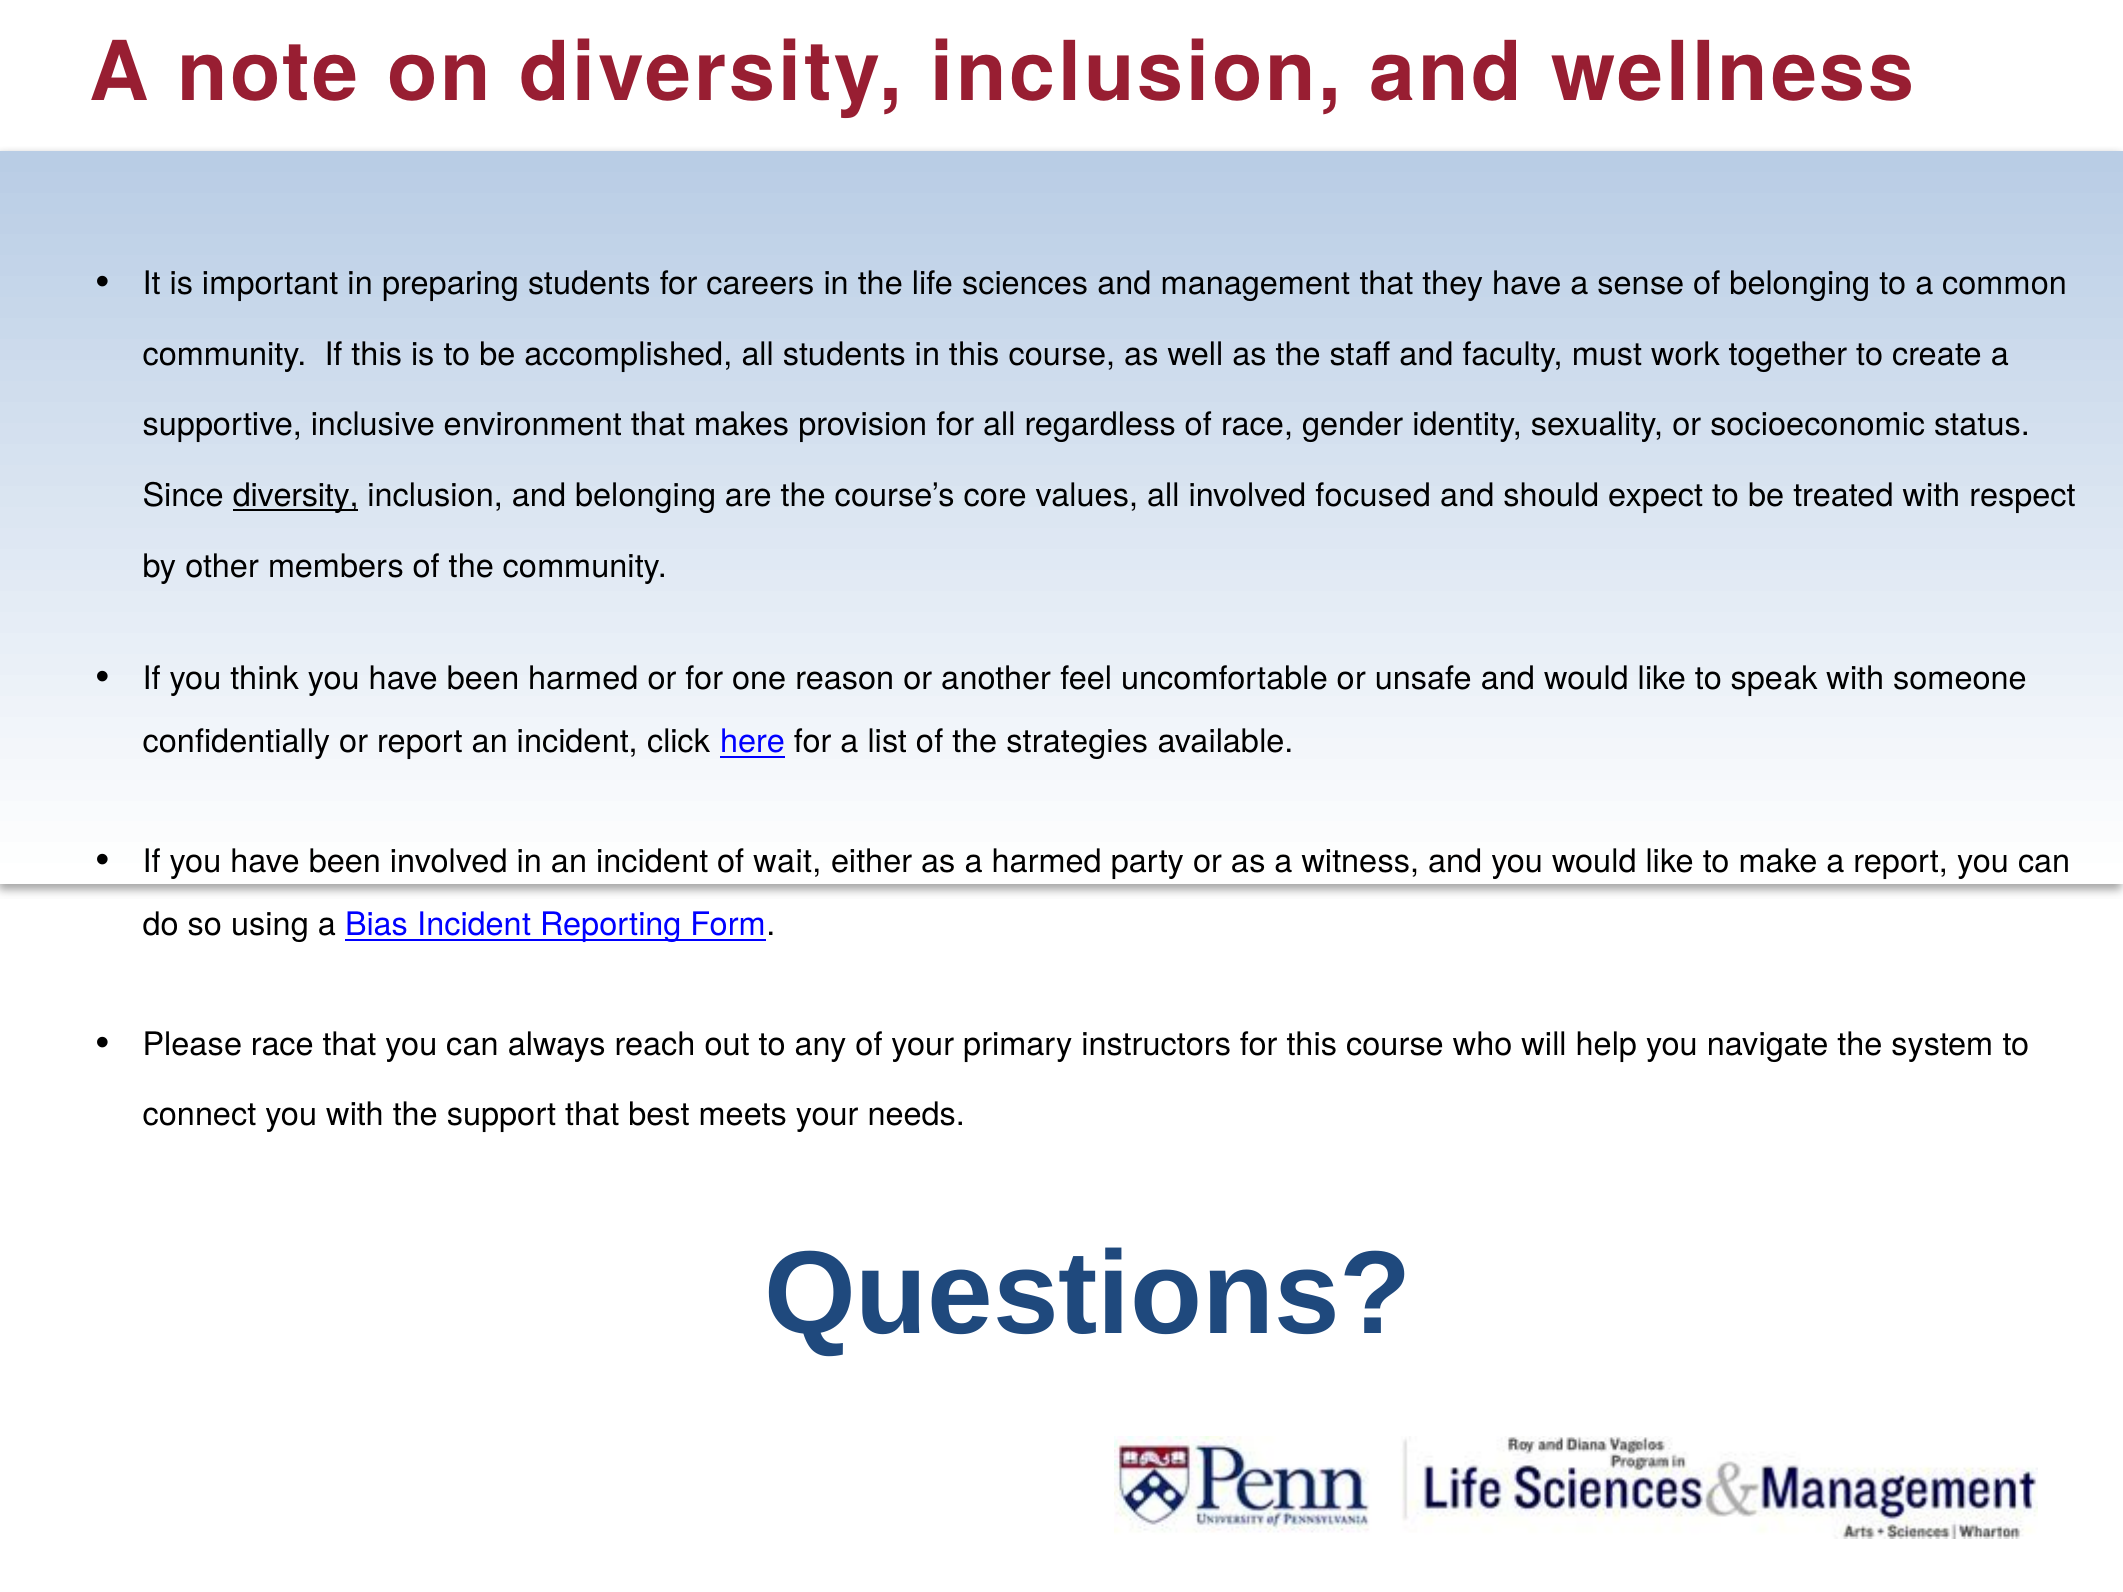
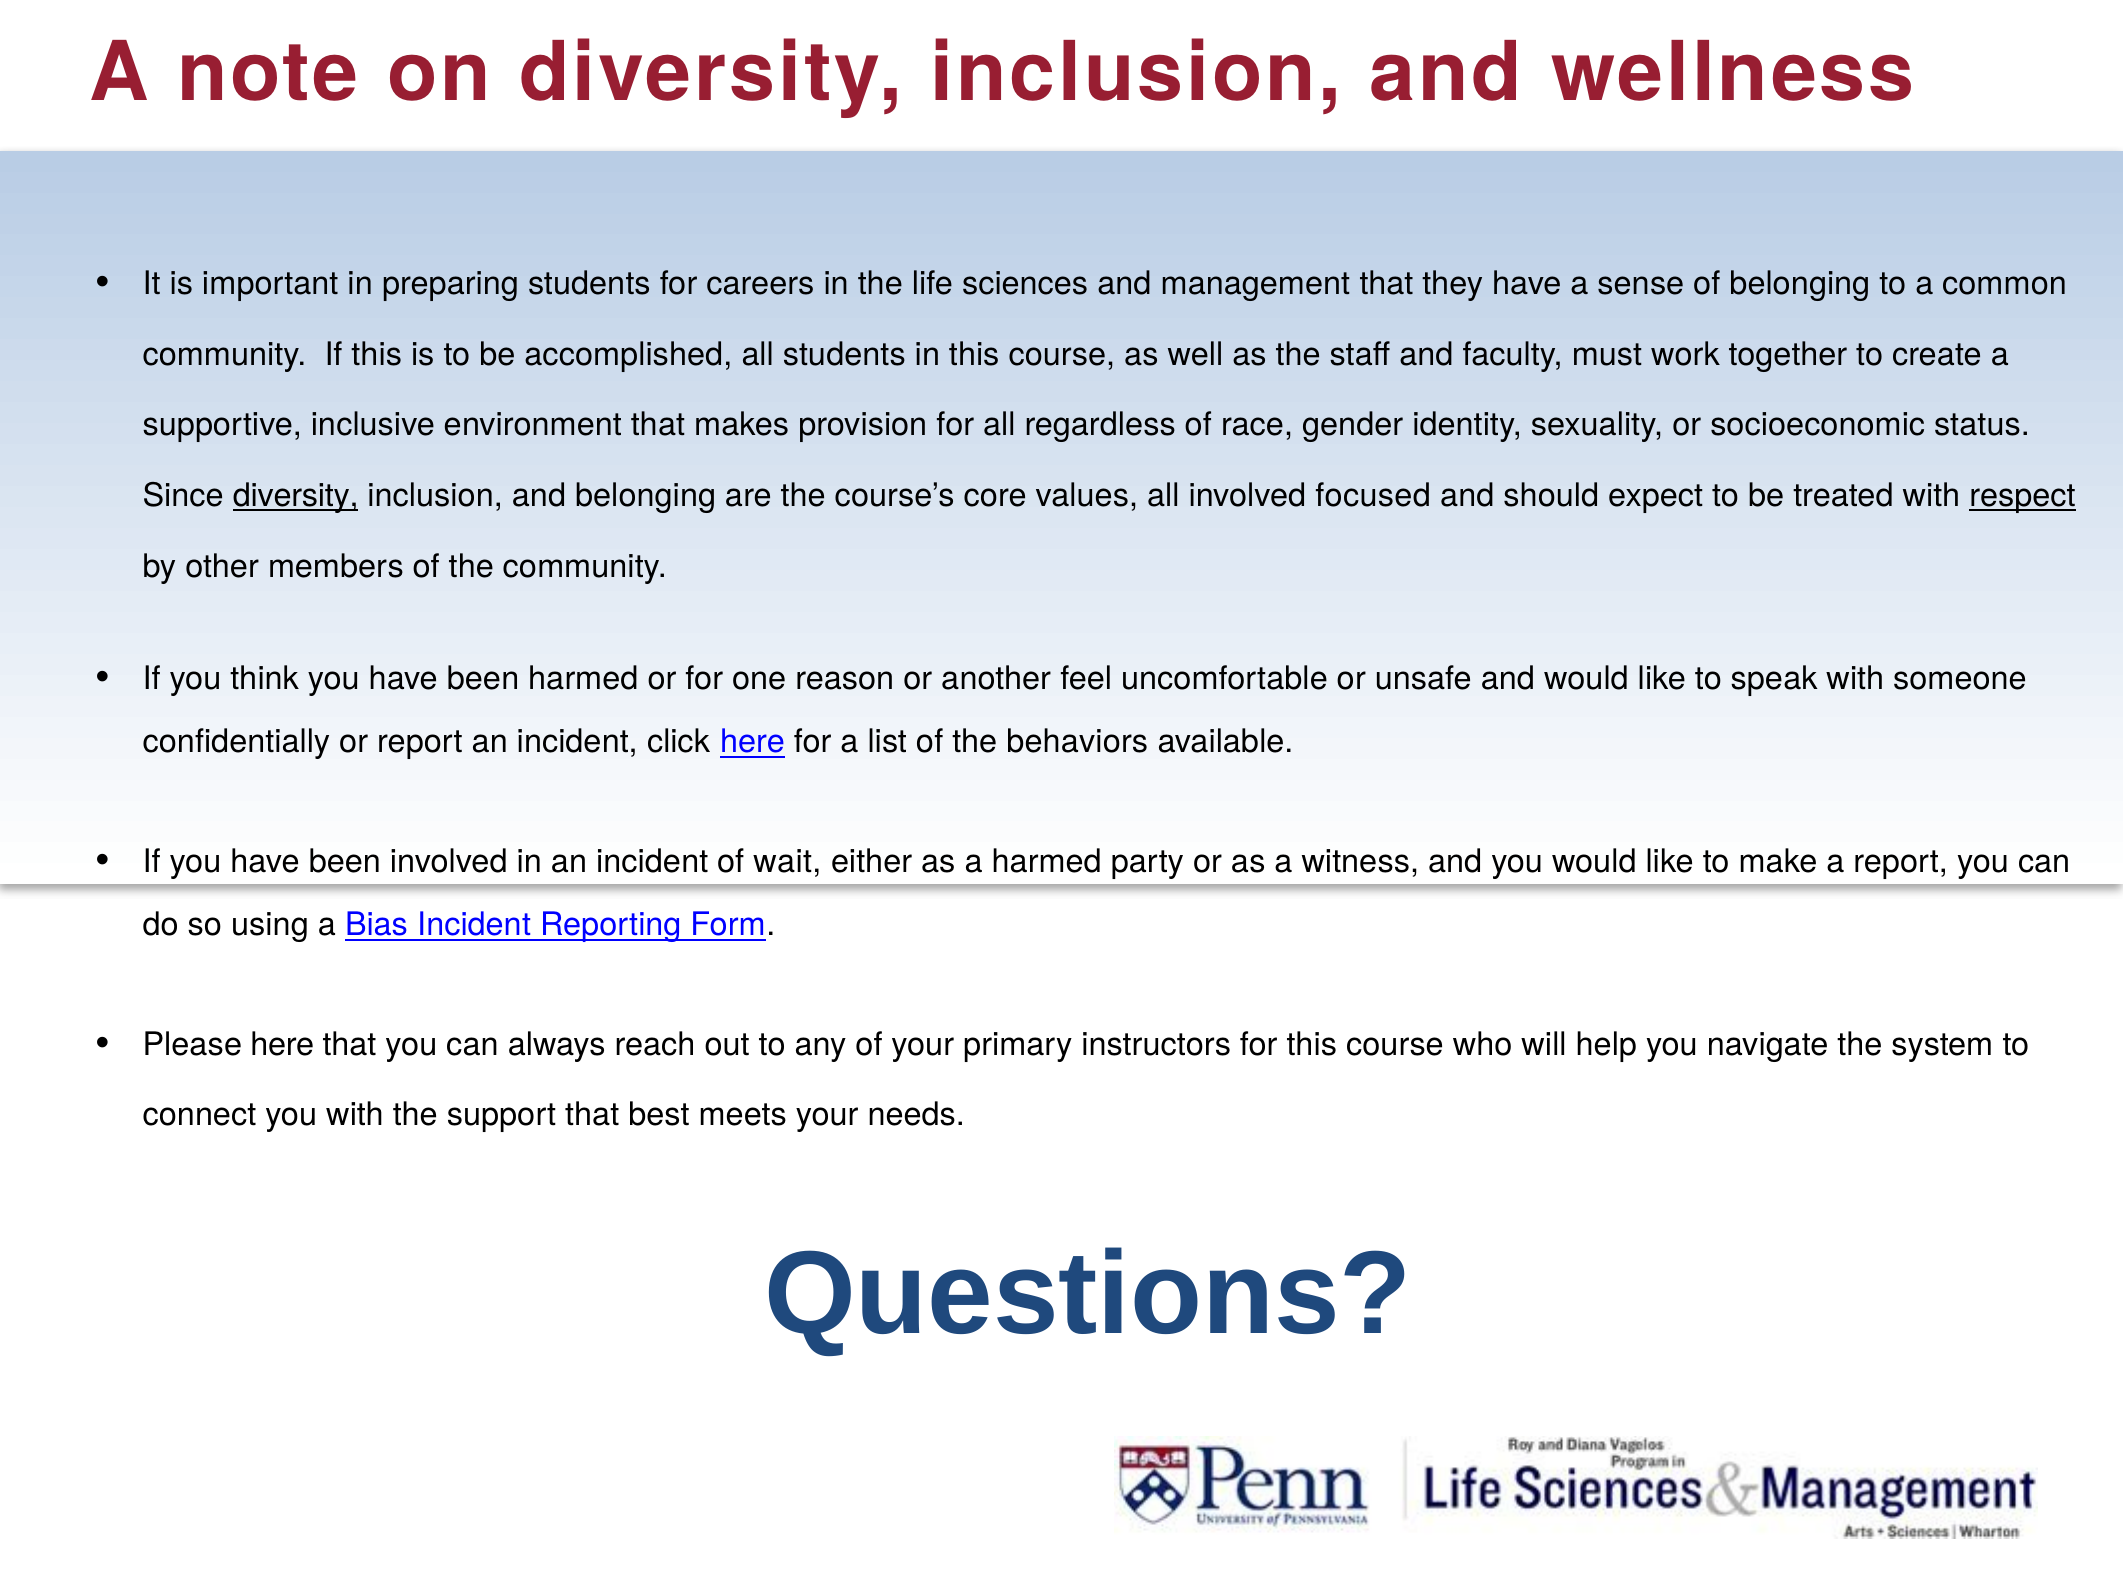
respect underline: none -> present (2022, 496)
strategies: strategies -> behaviors (1077, 742)
Please race: race -> here (282, 1045)
